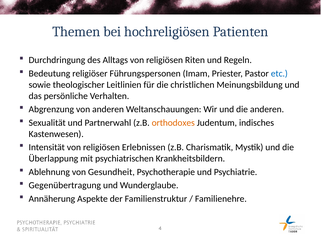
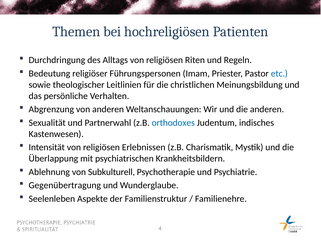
orthodoxes colour: orange -> blue (173, 123)
Gesundheit: Gesundheit -> Subkulturell (111, 172)
Annäherung: Annäherung -> Seelenleben (52, 199)
